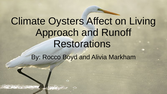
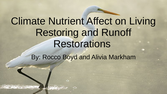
Oysters: Oysters -> Nutrient (66, 21)
Approach: Approach -> Restoring (57, 33)
